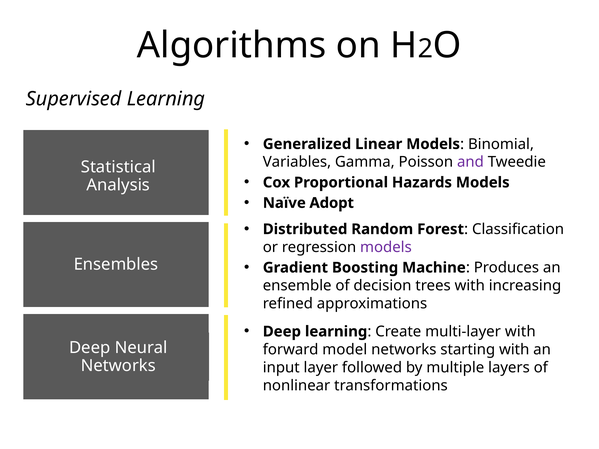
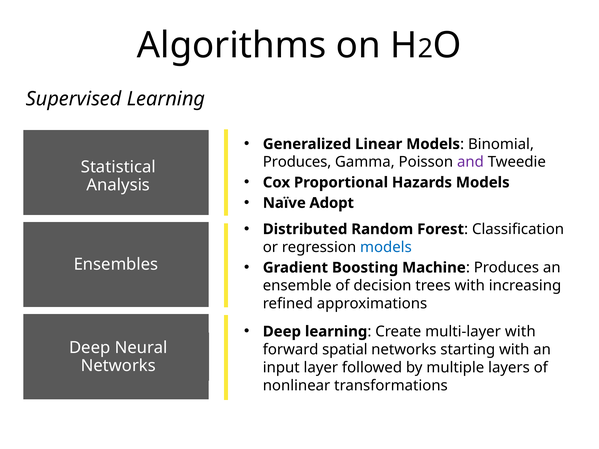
Variables: Variables -> Produces (297, 162)
models colour: purple -> blue (386, 247)
model: model -> spatial (345, 350)
